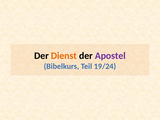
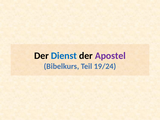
Dienst colour: orange -> blue (64, 56)
